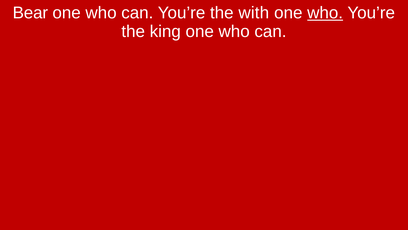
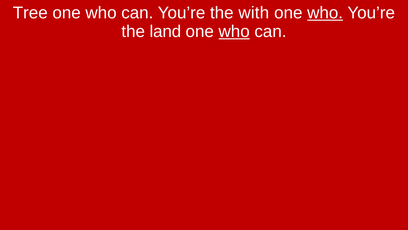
Bear: Bear -> Tree (30, 13)
king: king -> land (165, 31)
who underline: none -> present (234, 31)
